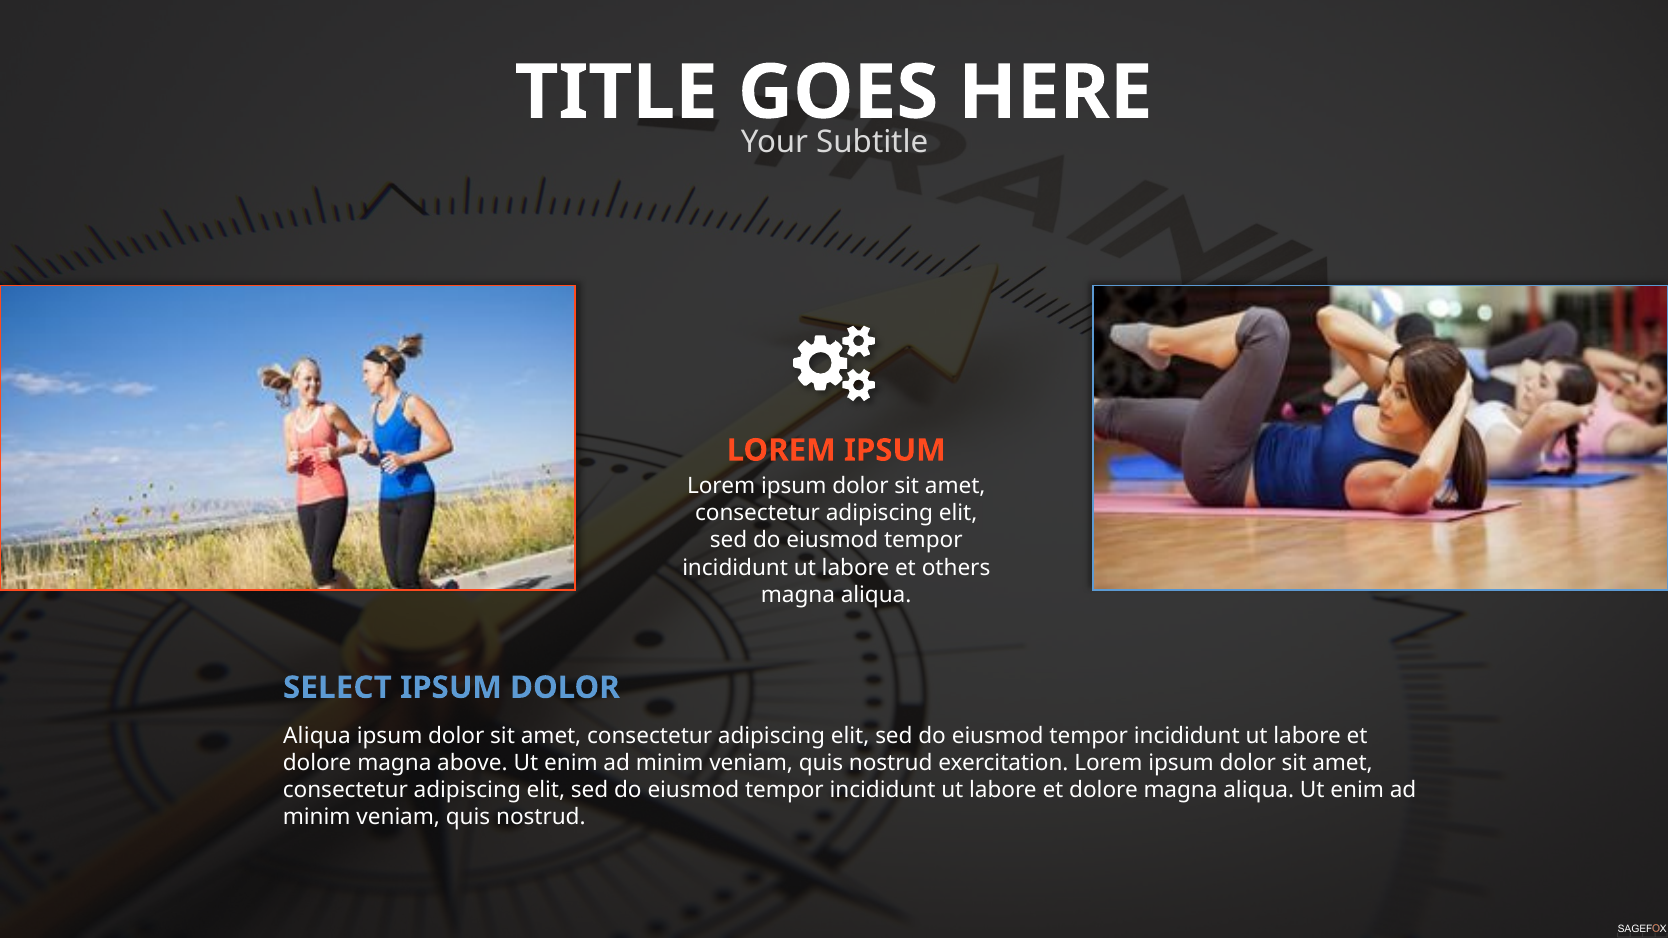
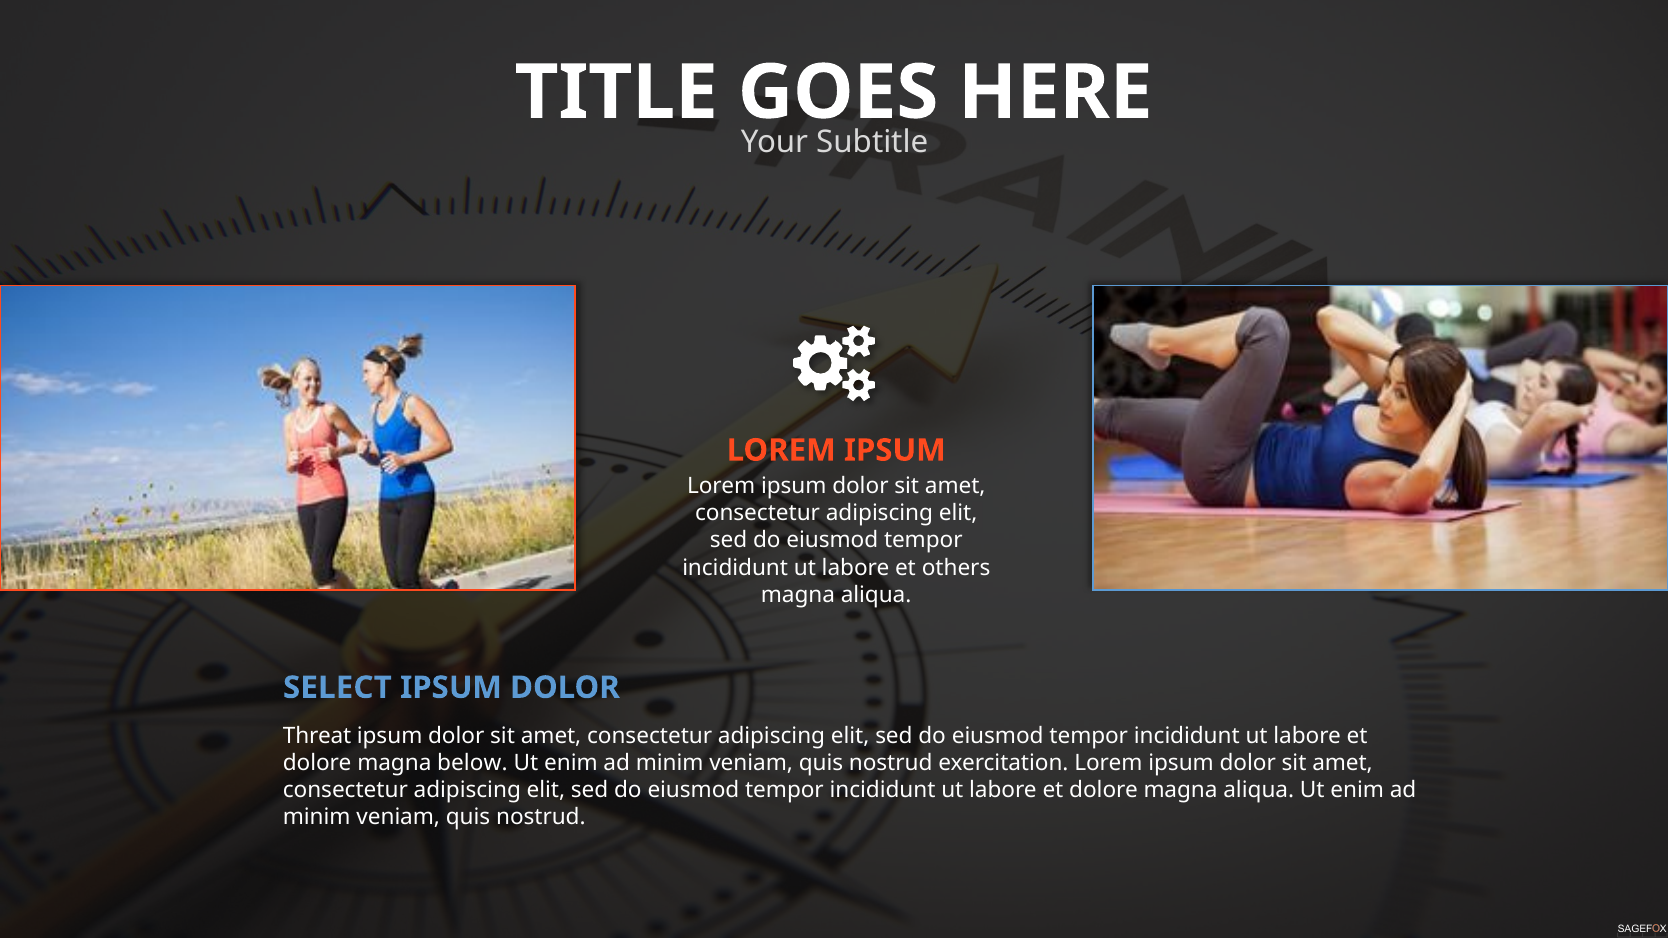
Aliqua: Aliqua -> Threat (317, 736)
above: above -> below (472, 763)
